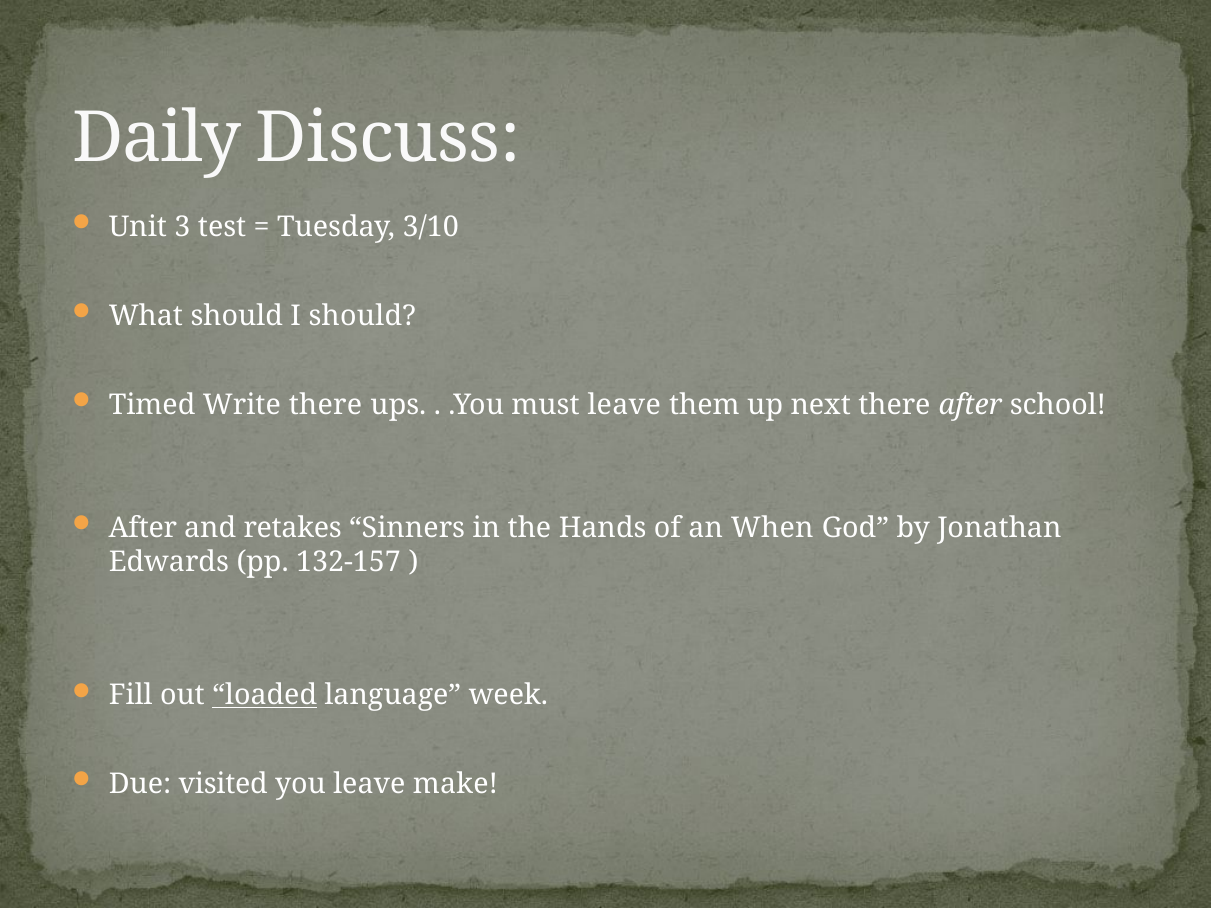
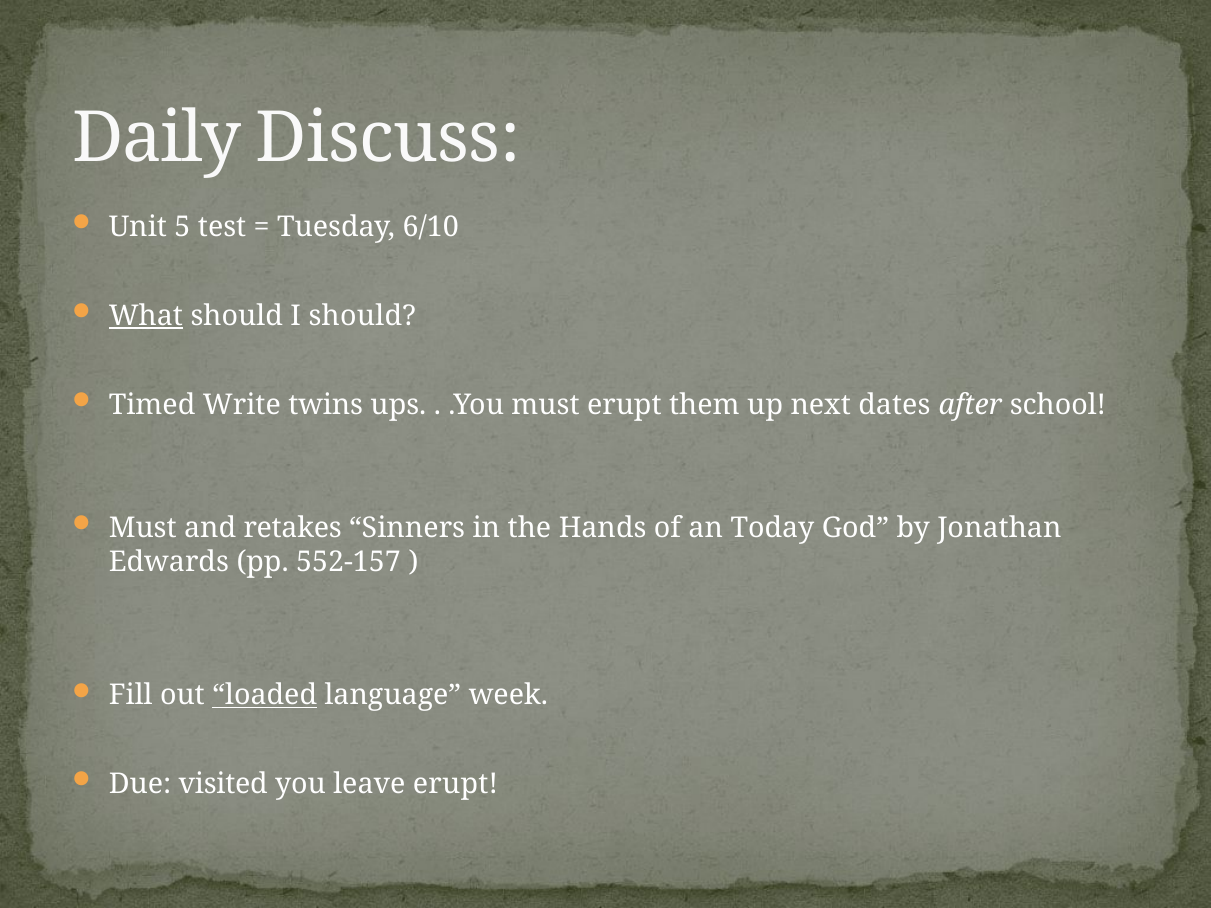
3: 3 -> 5 (182, 227)
3/10: 3/10 -> 6/10 (431, 227)
What underline: none -> present (146, 316)
Write there: there -> twins (326, 405)
must leave: leave -> erupt (624, 405)
next there: there -> dates (894, 405)
After: After -> Must (143, 528)
When: When -> Today (772, 528)
132-157: 132-157 -> 552-157 (348, 562)
leave make: make -> erupt (456, 784)
